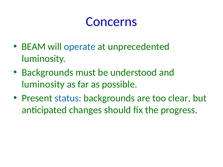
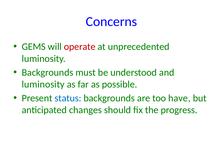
BEAM: BEAM -> GEMS (34, 47)
operate colour: blue -> red (80, 47)
clear: clear -> have (179, 98)
